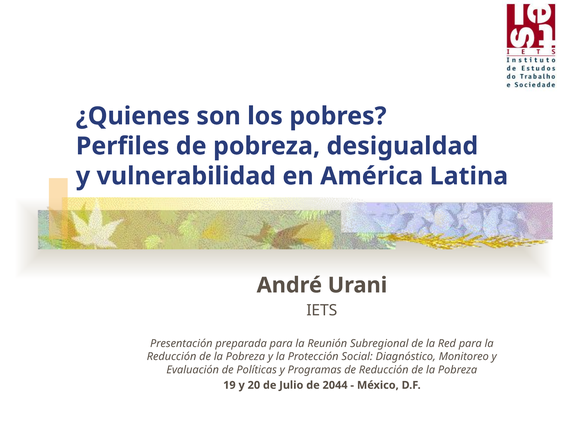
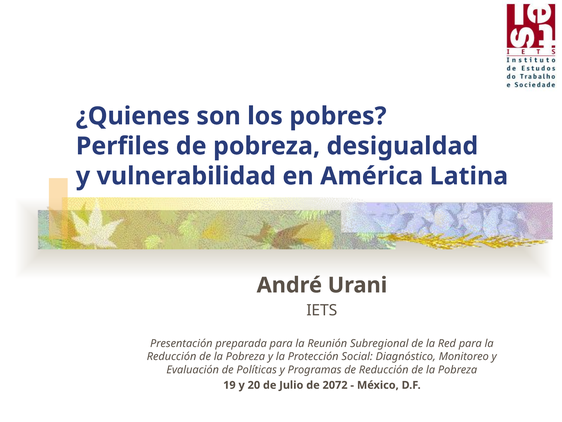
2044: 2044 -> 2072 (335, 385)
